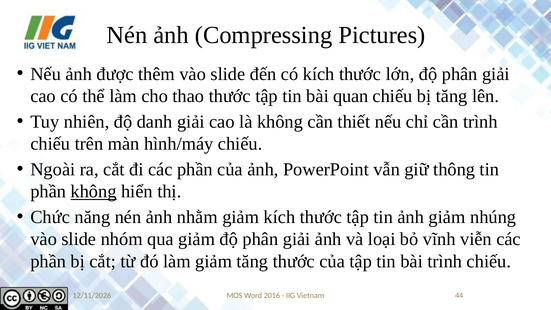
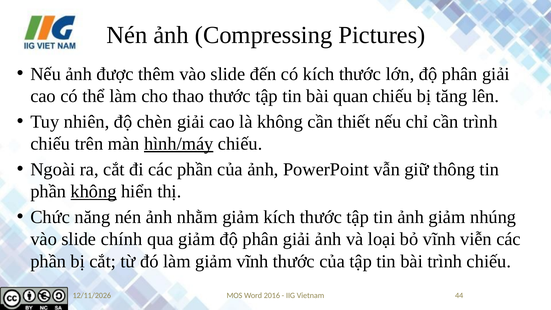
danh: danh -> chèn (155, 122)
hình/máy underline: none -> present (179, 144)
nhóm: nhóm -> chính (122, 239)
giảm tăng: tăng -> vĩnh (252, 261)
